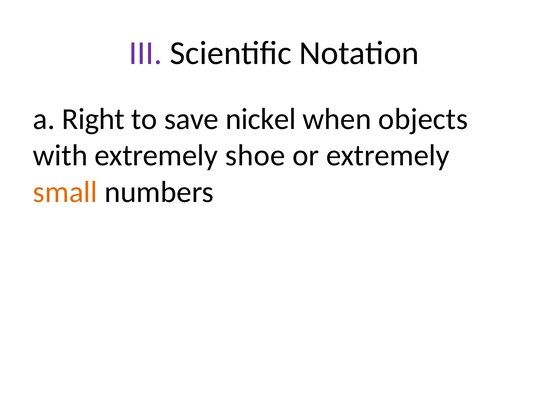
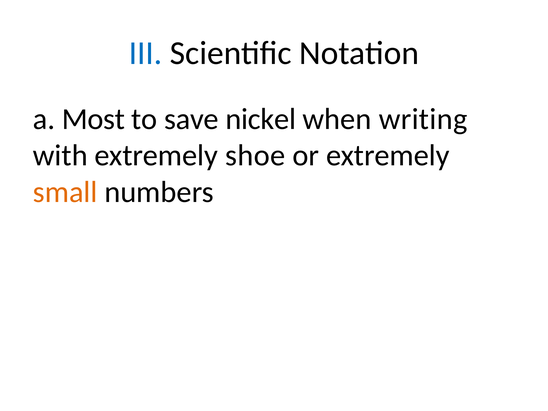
III colour: purple -> blue (146, 53)
Right: Right -> Most (93, 119)
objects: objects -> writing (423, 119)
